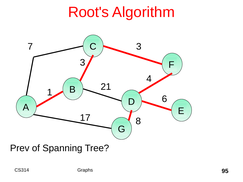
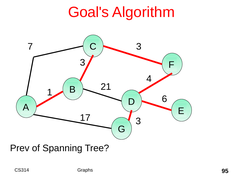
Root's: Root's -> Goal's (89, 12)
17 8: 8 -> 3 (138, 121)
